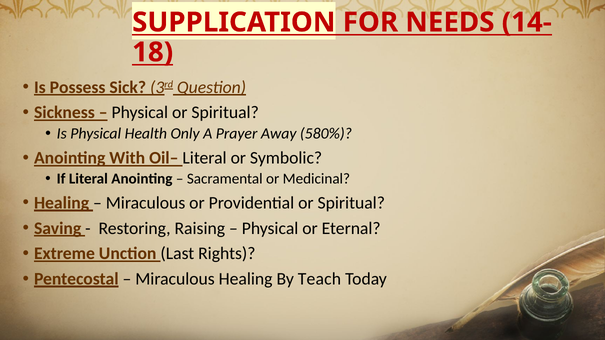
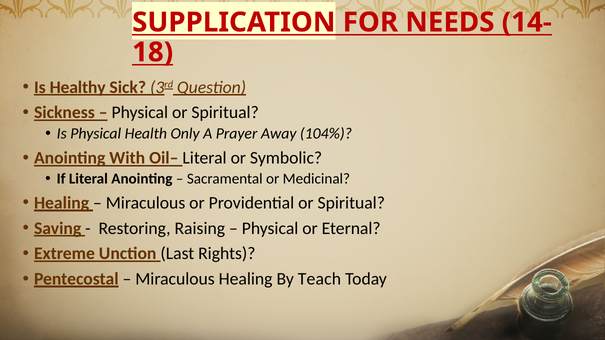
Possess: Possess -> Healthy (78, 87)
580%: 580% -> 104% (326, 134)
